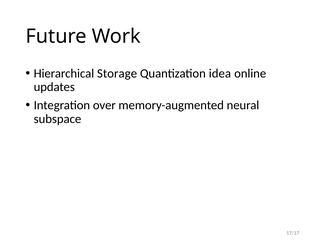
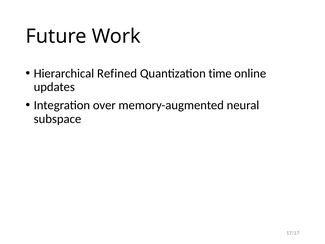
Storage: Storage -> Refined (117, 73)
idea: idea -> time (220, 73)
